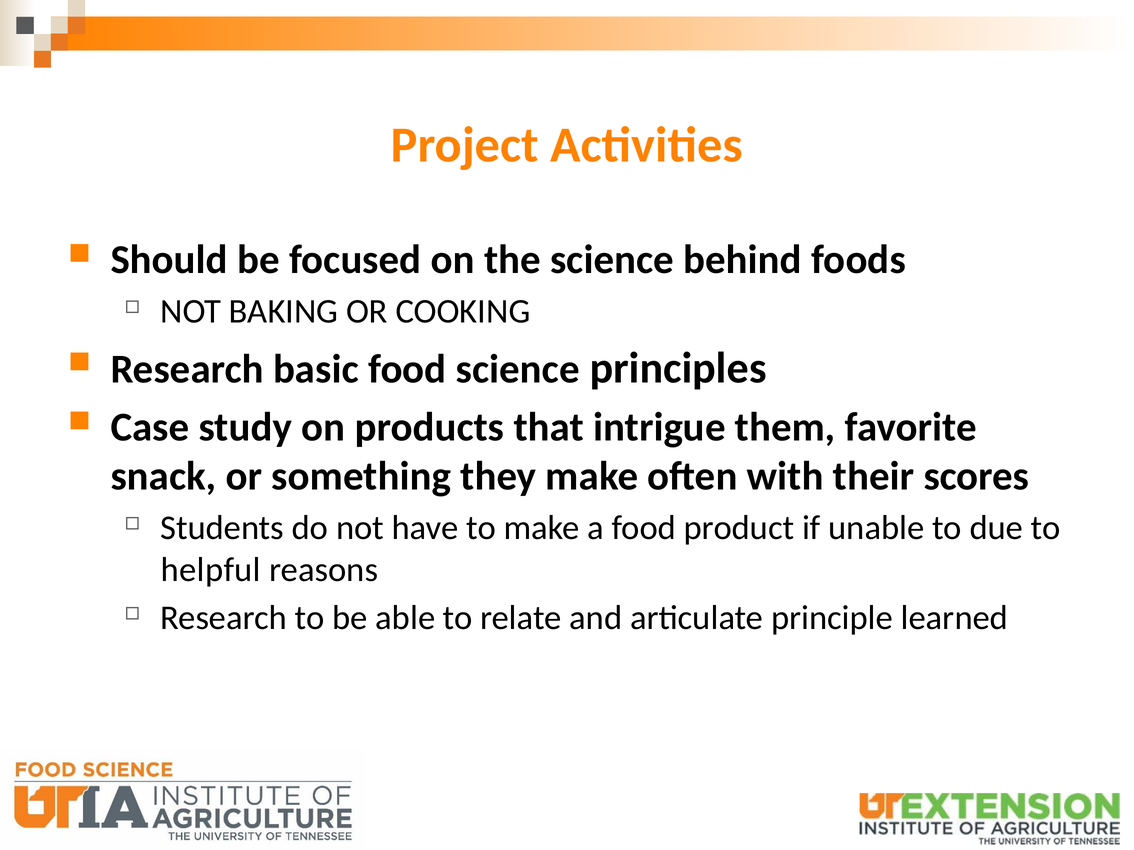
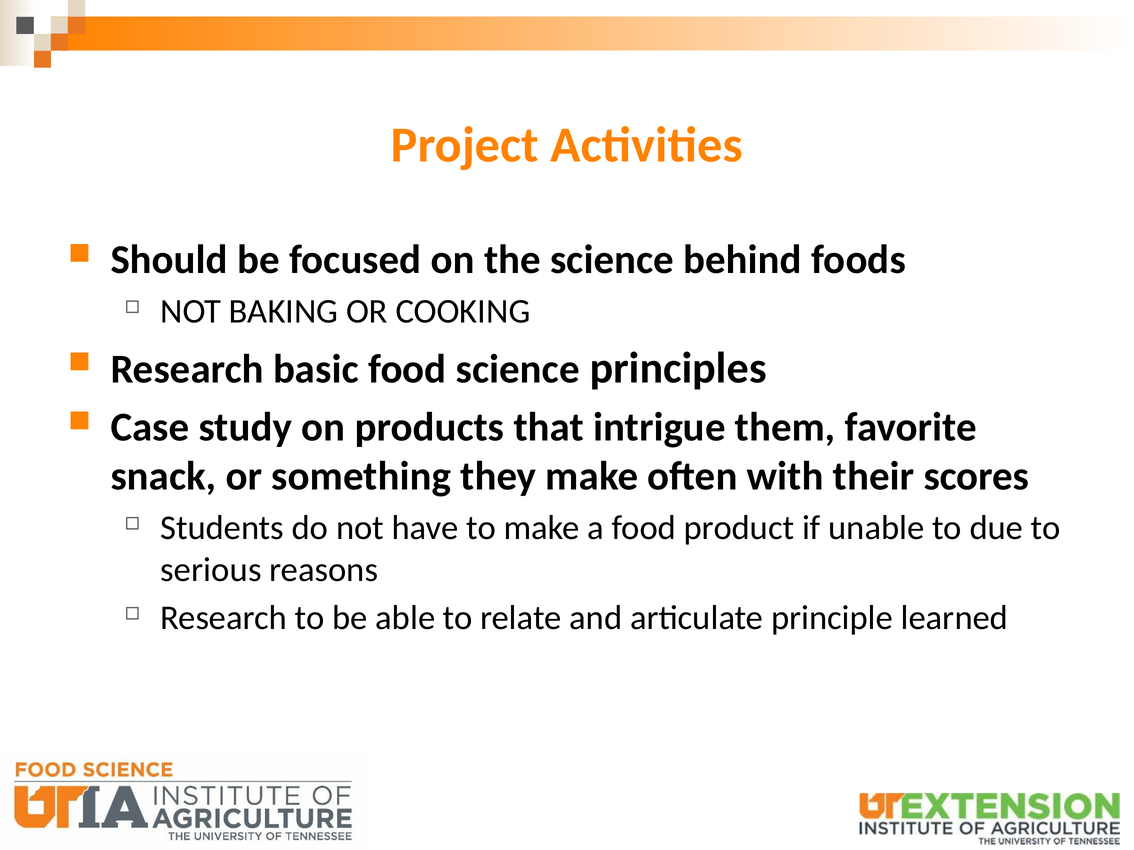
helpful: helpful -> serious (211, 570)
